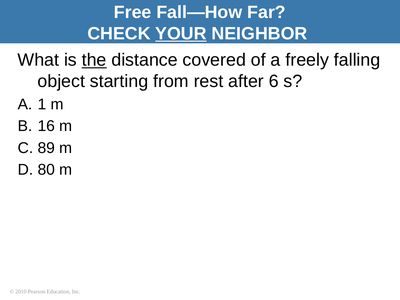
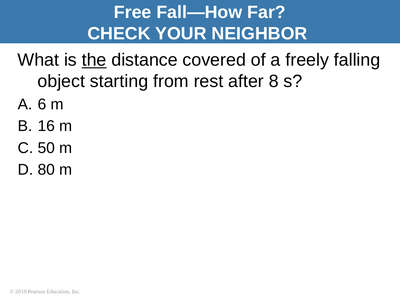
YOUR underline: present -> none (181, 34)
6: 6 -> 8 (274, 81)
1: 1 -> 6 (42, 104)
89: 89 -> 50 (46, 148)
